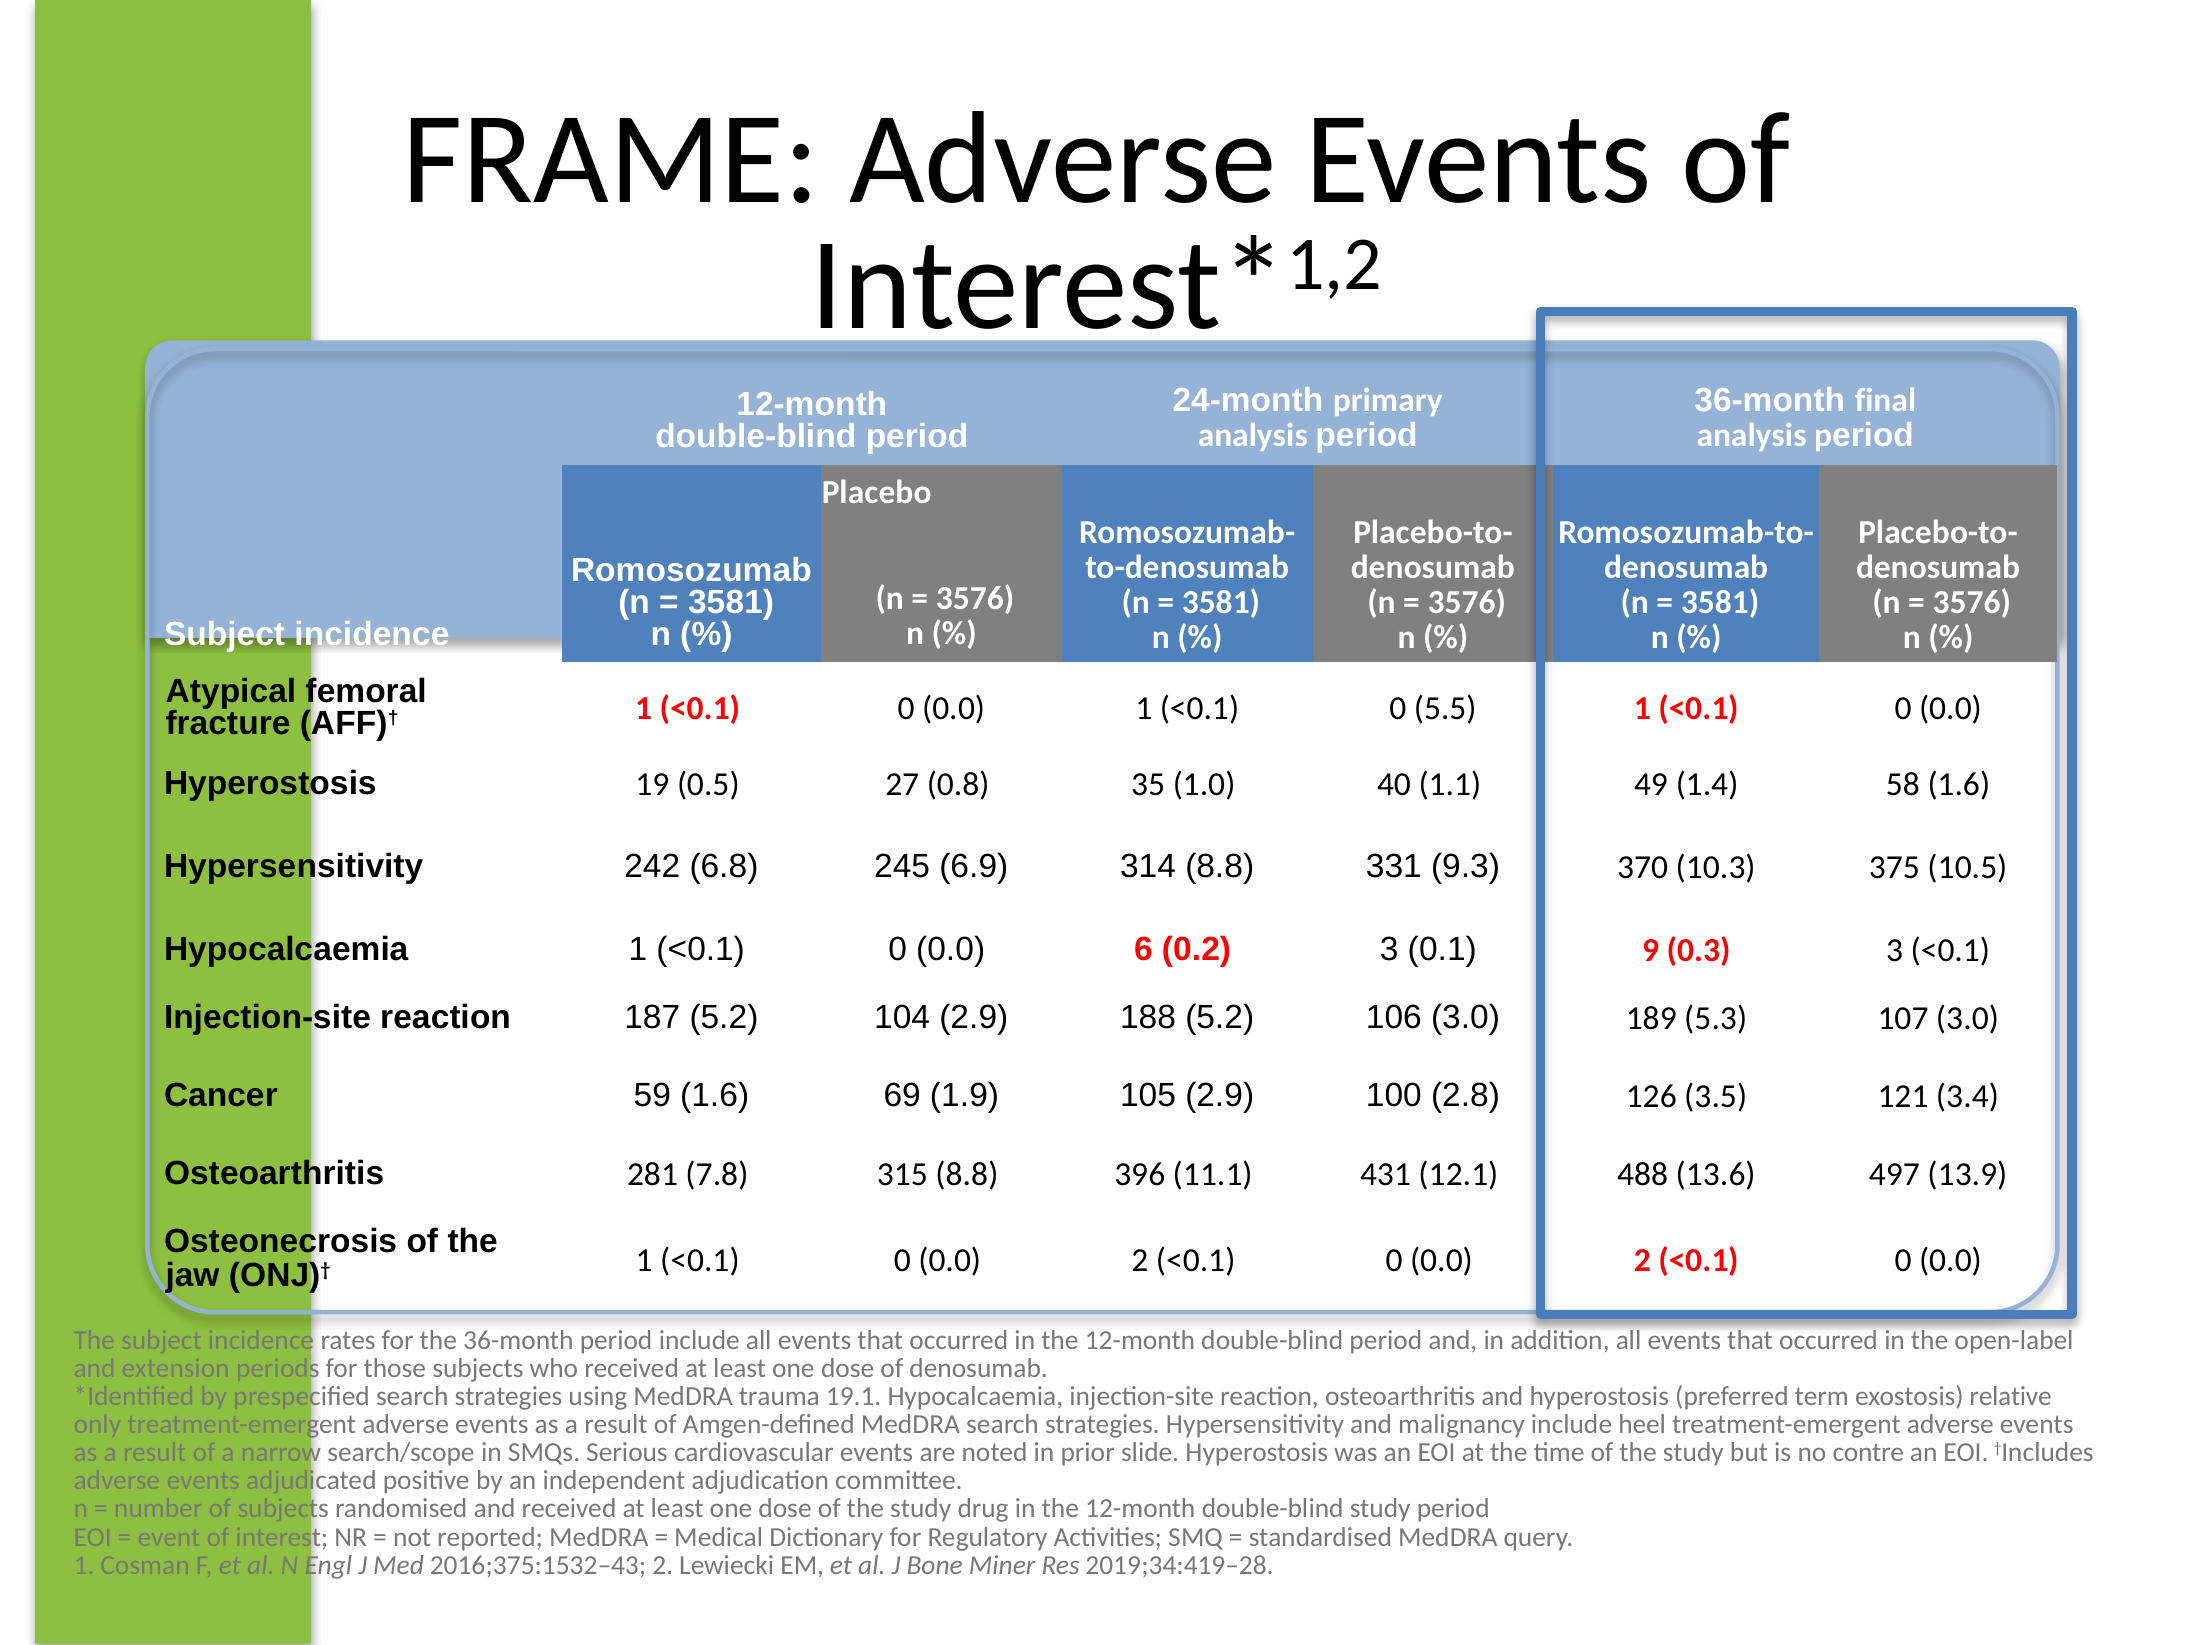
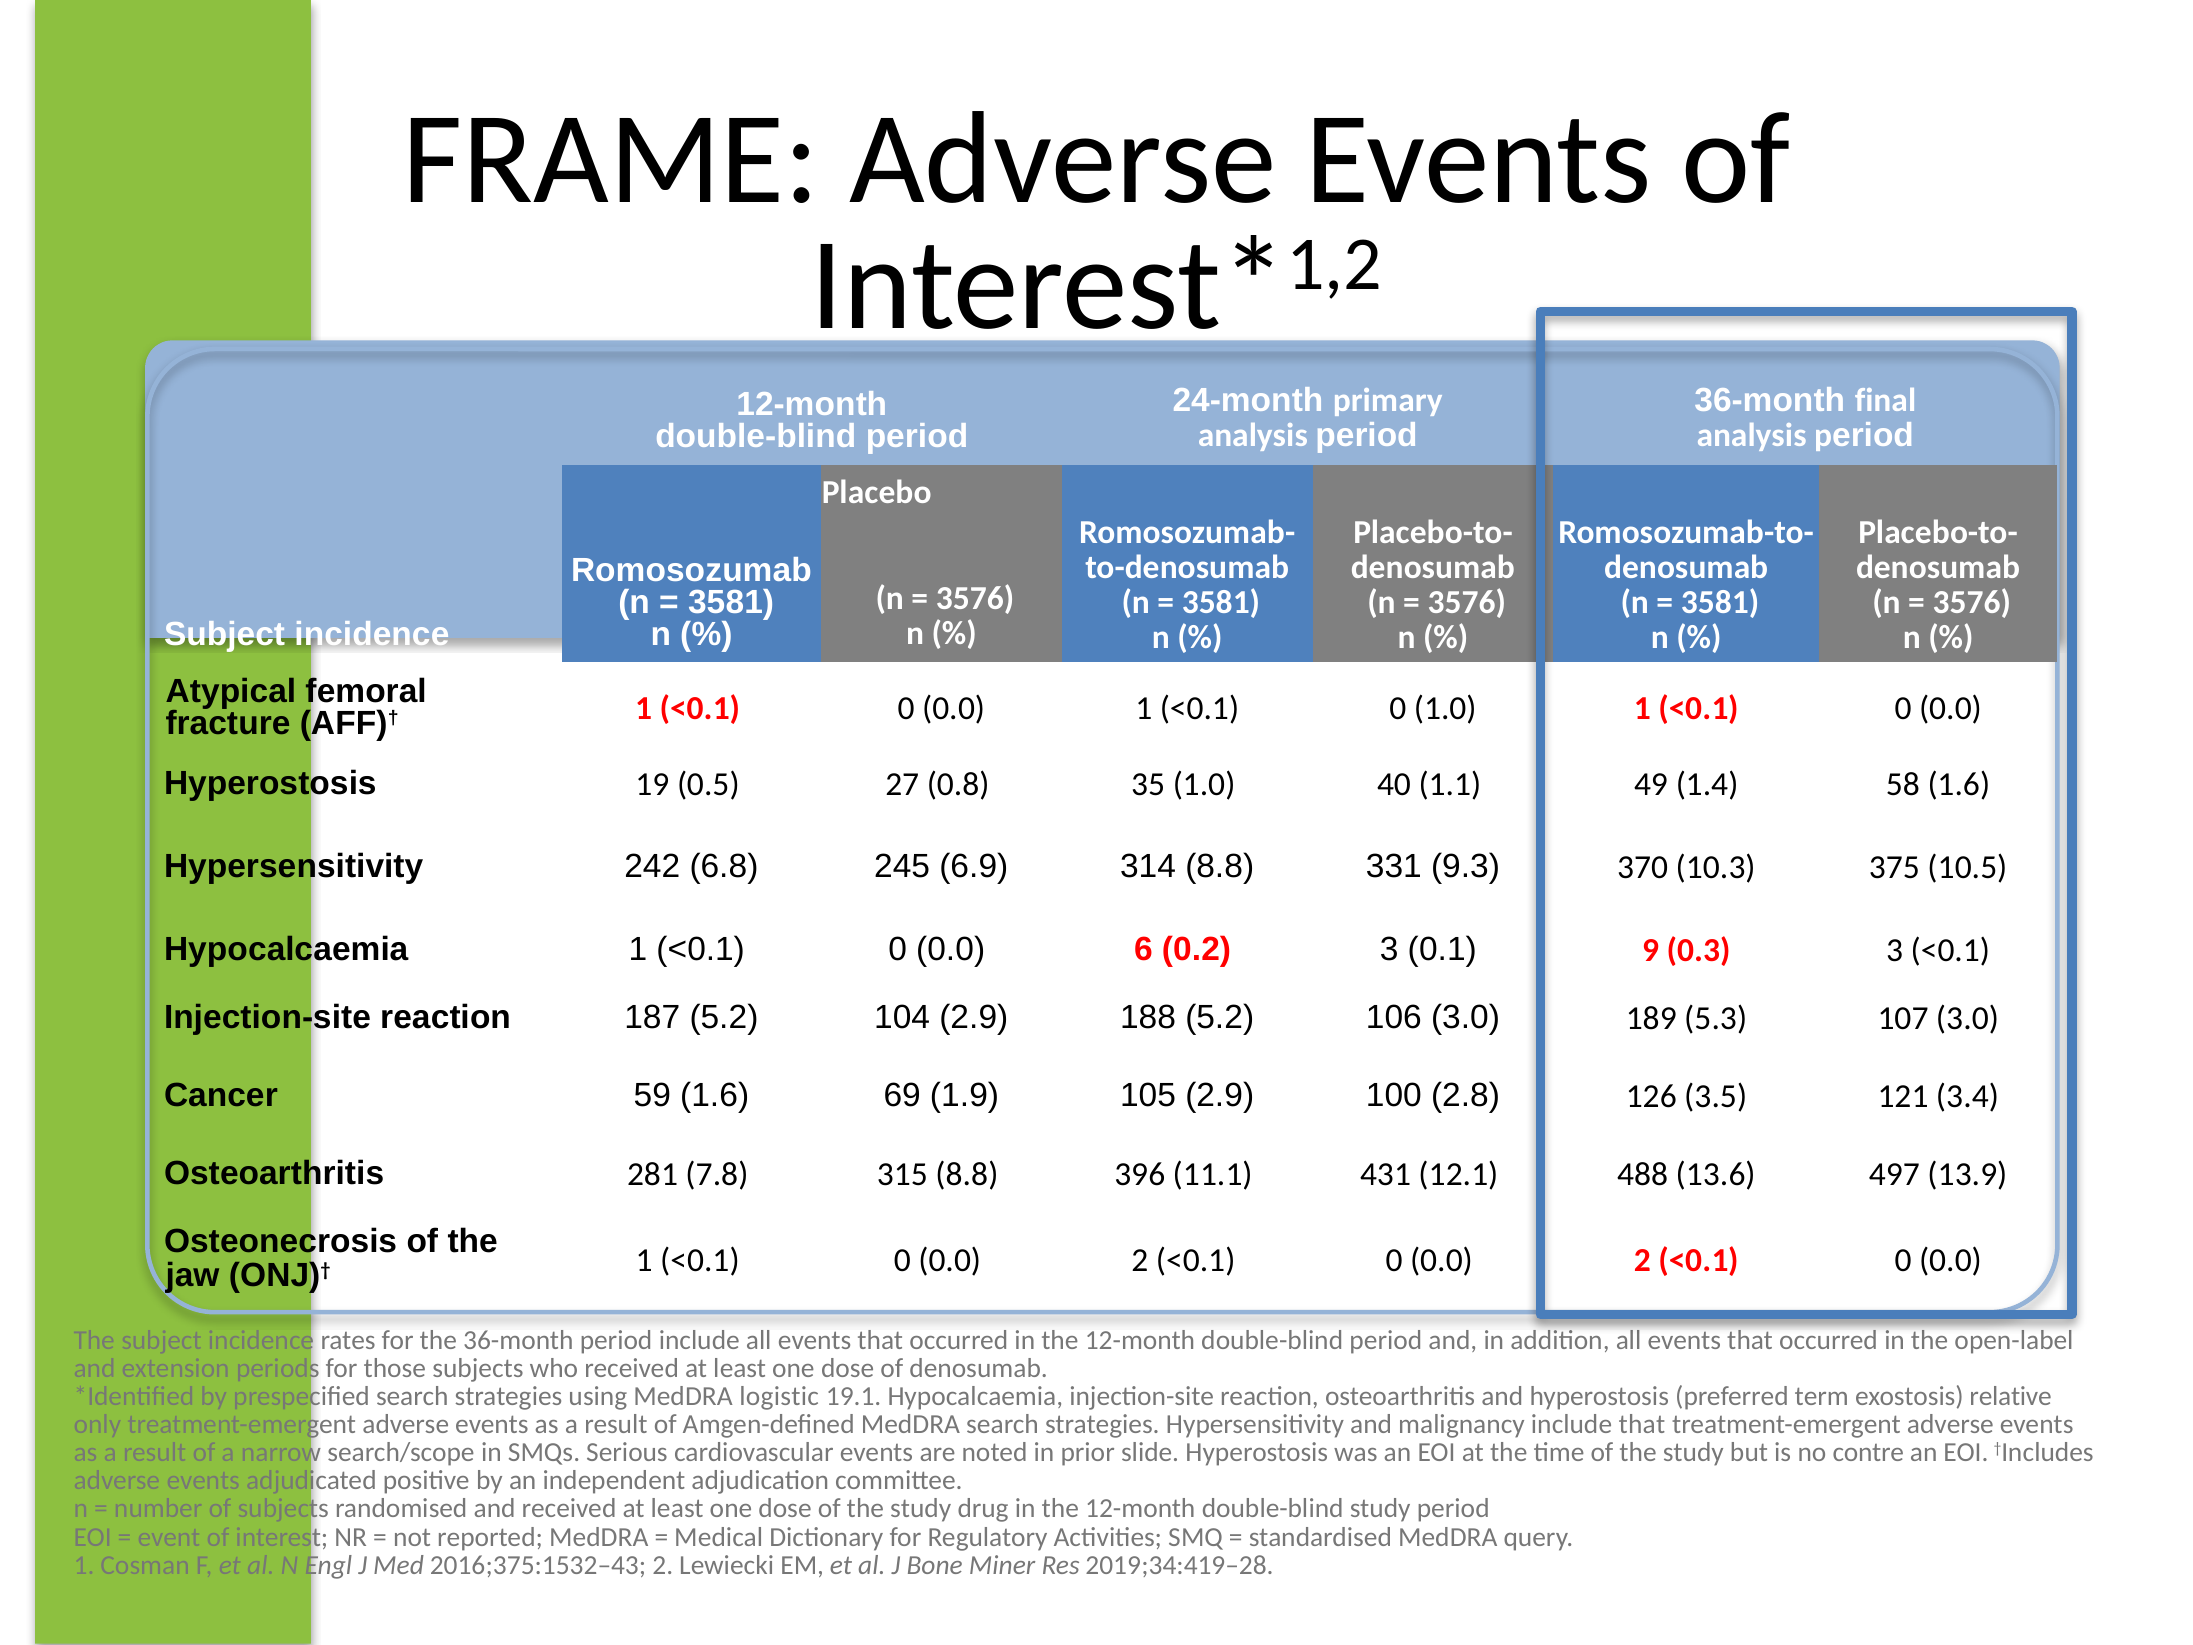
0 5.5: 5.5 -> 1.0 (1445, 708)
trauma: trauma -> logistic (779, 1396)
include heel: heel -> that (1642, 1425)
